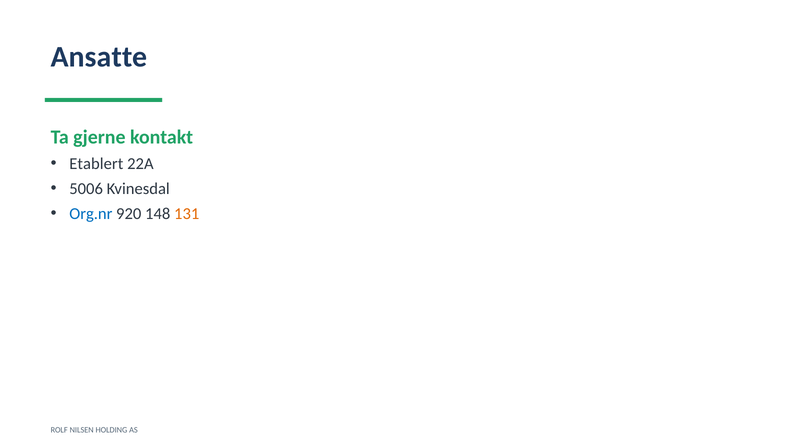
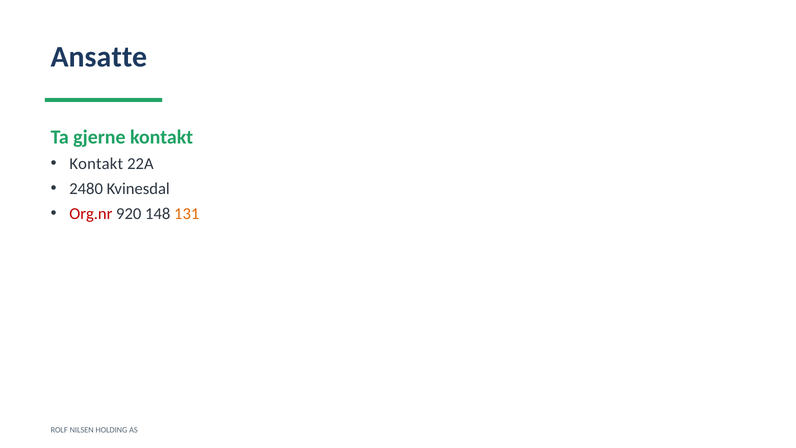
Etablert: Etablert -> Kontakt (96, 164)
5006: 5006 -> 2480 (86, 189)
Org.nr colour: blue -> red (91, 213)
